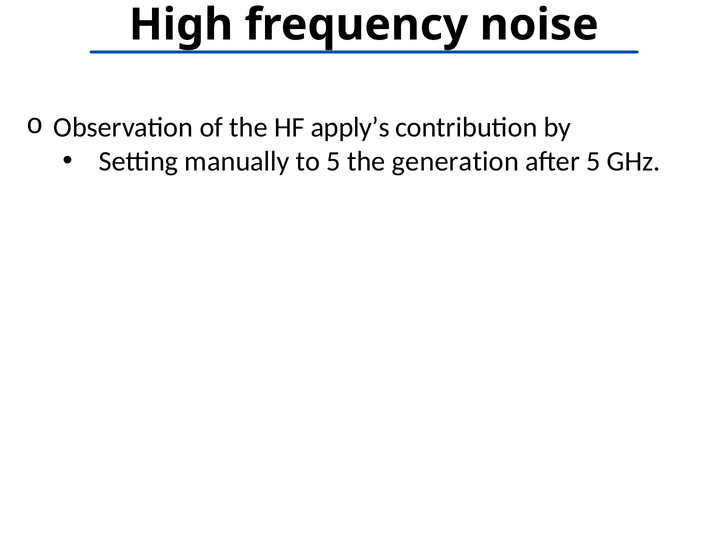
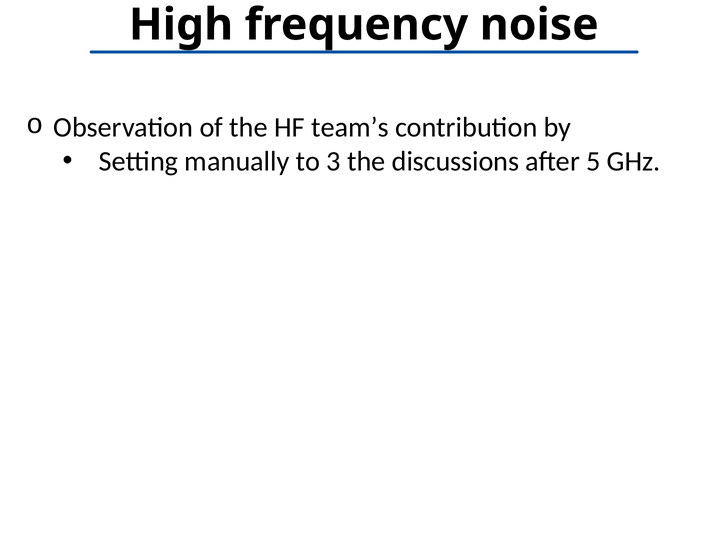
apply’s: apply’s -> team’s (350, 128)
to 5: 5 -> 3 (334, 162)
generation: generation -> discussions (456, 162)
